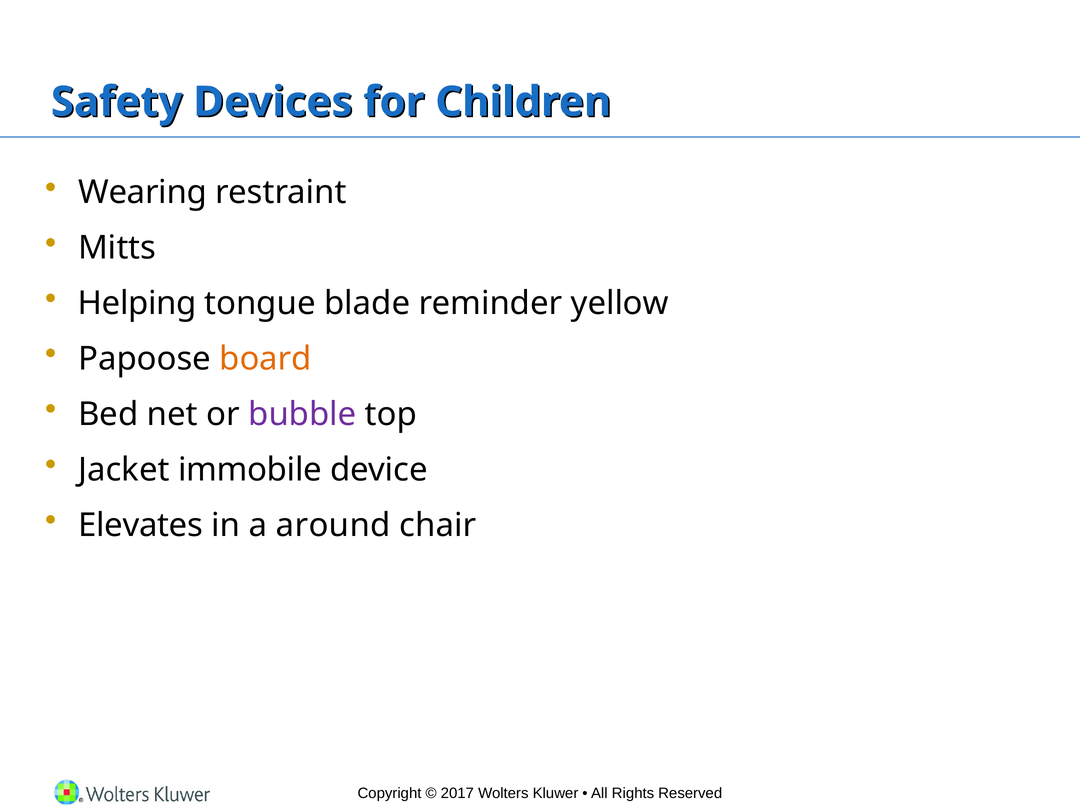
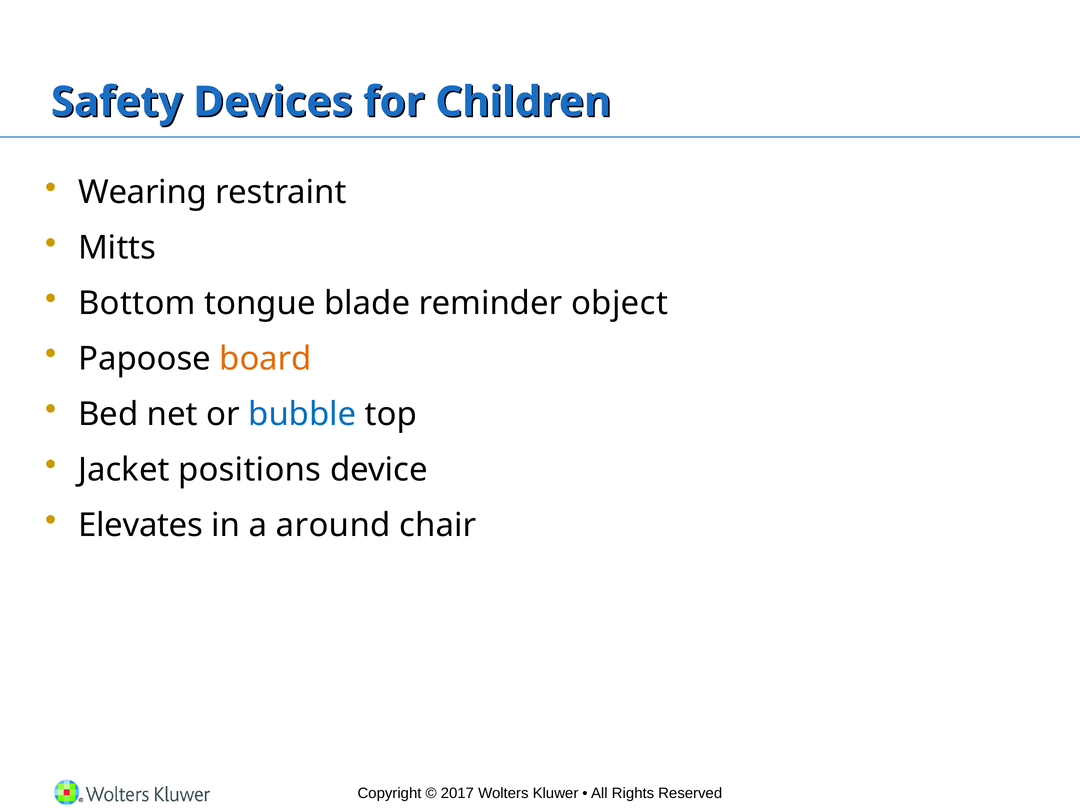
Helping: Helping -> Bottom (137, 303)
yellow: yellow -> object (620, 303)
bubble colour: purple -> blue (302, 414)
immobile: immobile -> positions (250, 470)
